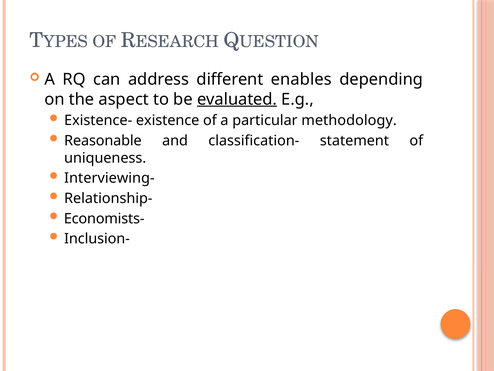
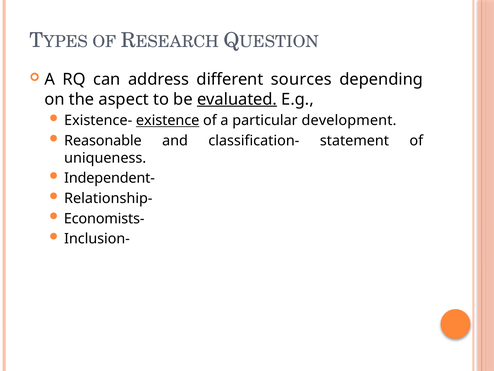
enables: enables -> sources (301, 79)
existence underline: none -> present (168, 120)
methodology: methodology -> development (349, 120)
Interviewing-: Interviewing- -> Independent- (110, 178)
